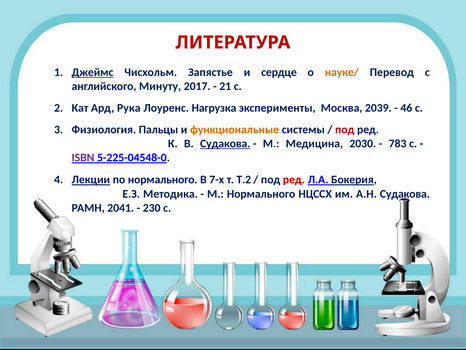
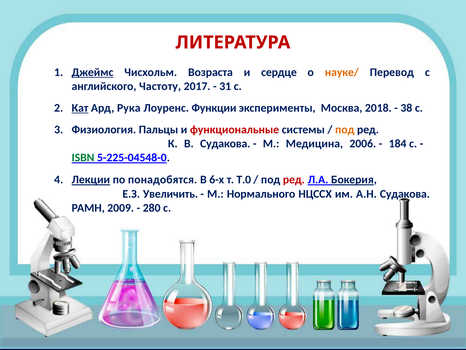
Запястье: Запястье -> Возраста (210, 72)
Минуту: Минуту -> Частоту (160, 86)
21: 21 -> 31 (225, 86)
Кат underline: none -> present (80, 108)
Нагрузка: Нагрузка -> Функции (214, 108)
2039: 2039 -> 2018 (378, 108)
46: 46 -> 38 (406, 108)
функциональные colour: orange -> red (235, 130)
под colour: red -> orange (345, 130)
Судакова underline: present -> none (225, 144)
2030: 2030 -> 2006 (363, 144)
783: 783 -> 184 (398, 144)
ISBN colour: purple -> green (83, 158)
по нормального: нормального -> понадобятся (163, 180)
7-х: 7-х -> 6-х (217, 180)
Т.2: Т.2 -> Т.0 (244, 180)
Методика: Методика -> Увеличить (171, 194)
2041: 2041 -> 2009 (121, 208)
230: 230 -> 280 (152, 208)
